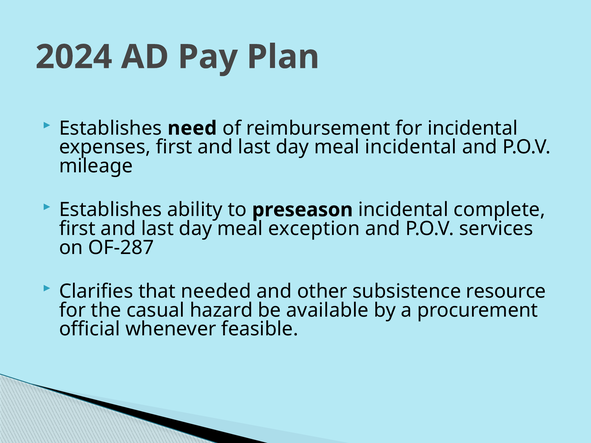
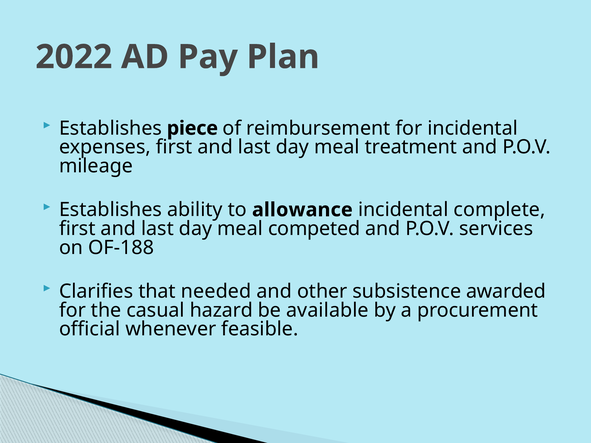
2024: 2024 -> 2022 (74, 57)
need: need -> piece (192, 128)
meal incidental: incidental -> treatment (411, 147)
preseason: preseason -> allowance (302, 210)
exception: exception -> competed (314, 229)
OF-287: OF-287 -> OF-188 (121, 248)
resource: resource -> awarded (506, 292)
